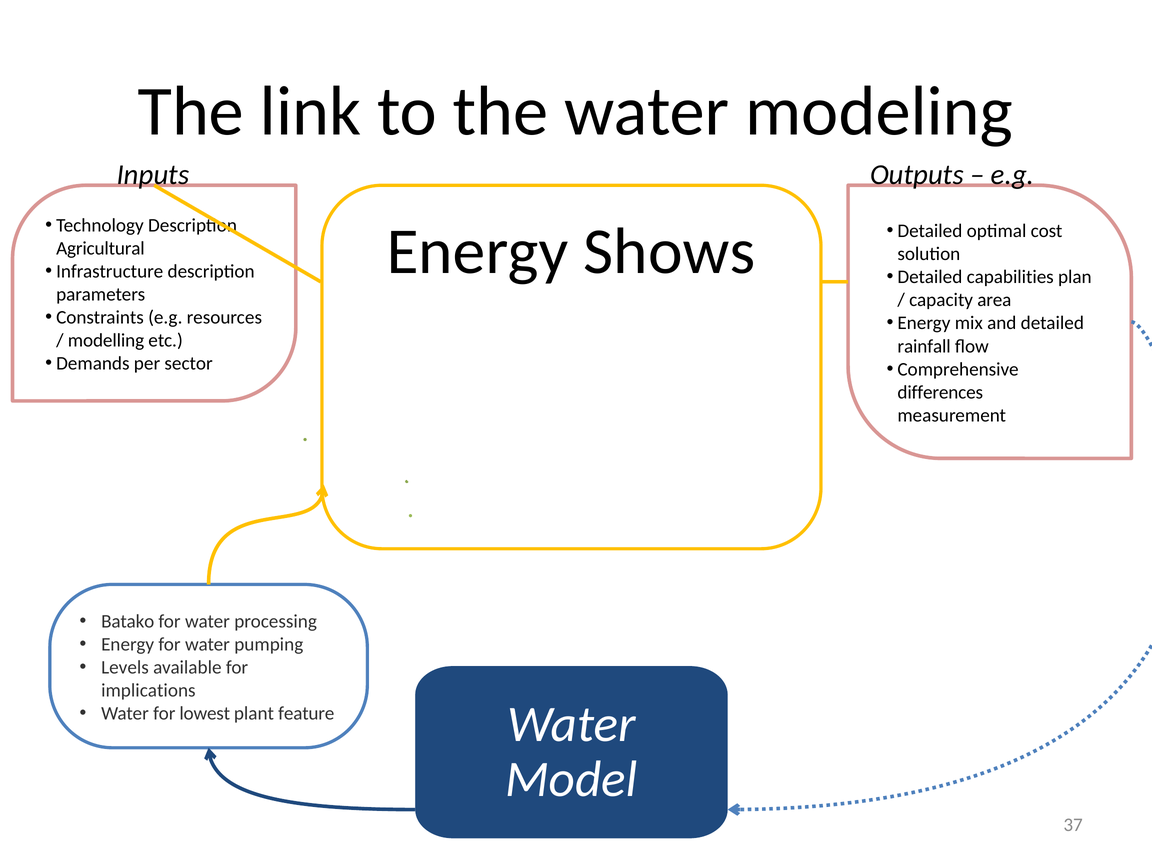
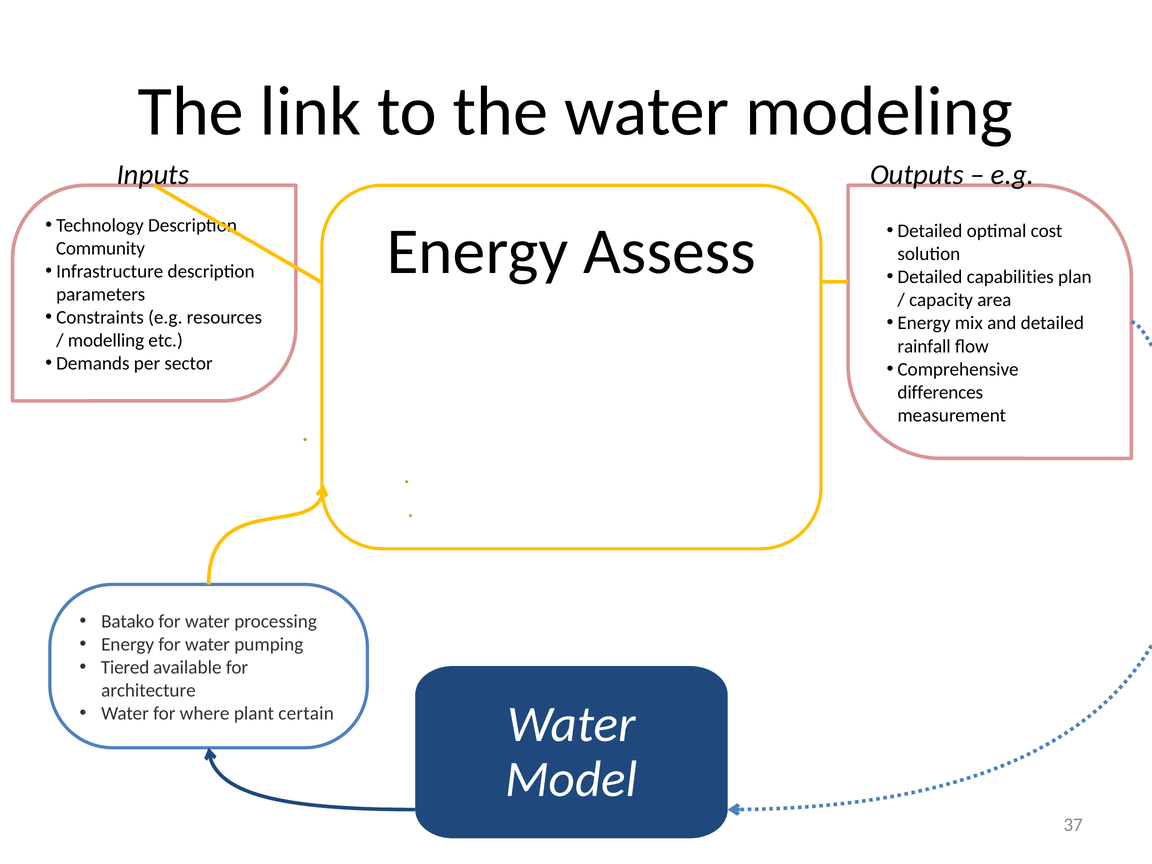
Shows: Shows -> Assess (669, 252)
Agricultural: Agricultural -> Community (100, 248)
Levels: Levels -> Tiered (125, 667)
implications: implications -> architecture (148, 690)
lowest: lowest -> where (205, 713)
feature: feature -> certain (306, 713)
